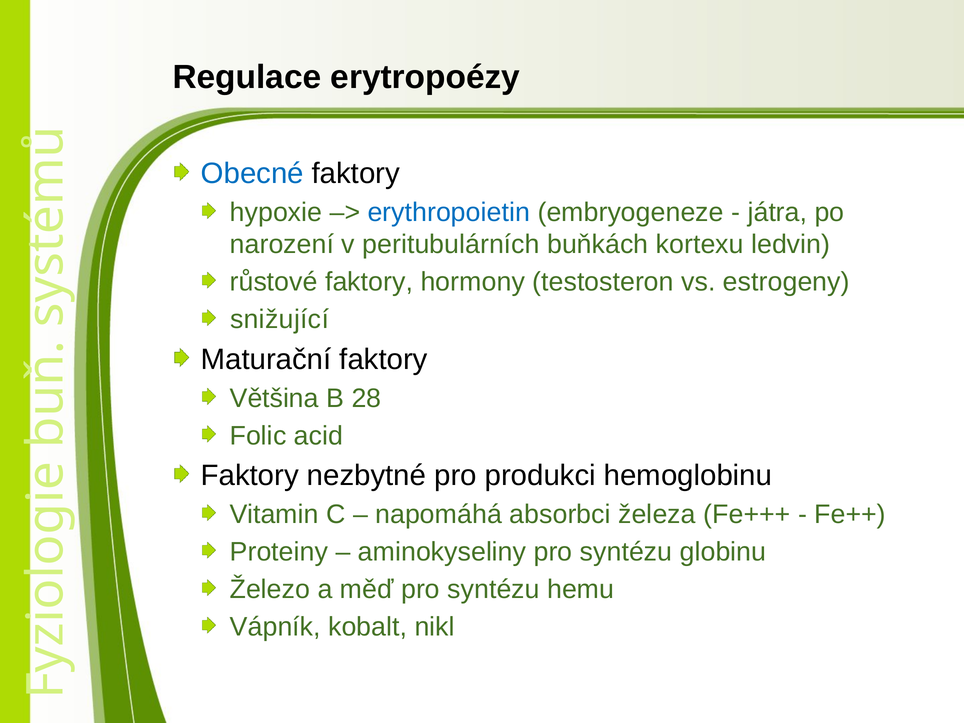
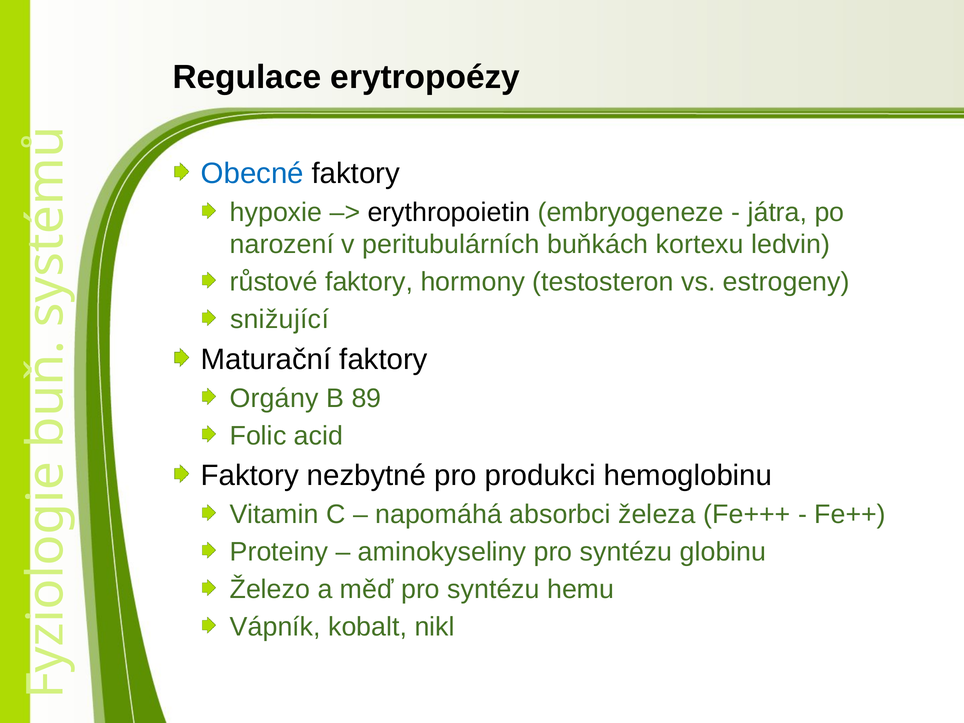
erythropoietin colour: blue -> black (449, 212)
Většina: Většina -> Orgány (274, 398)
28: 28 -> 89 (366, 398)
